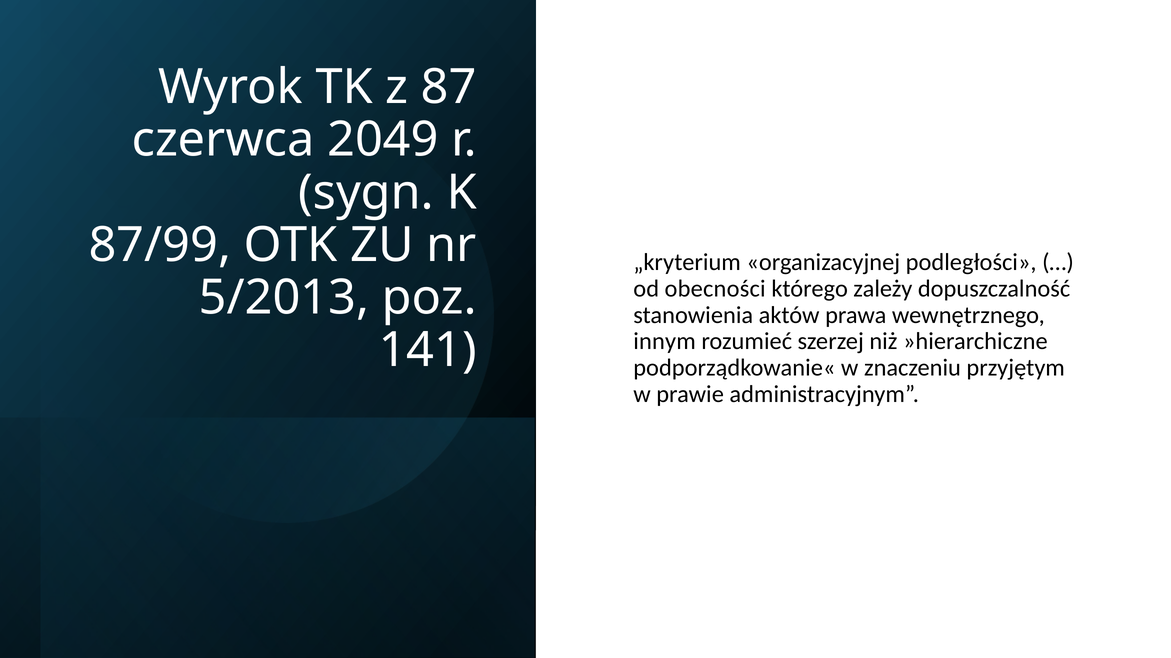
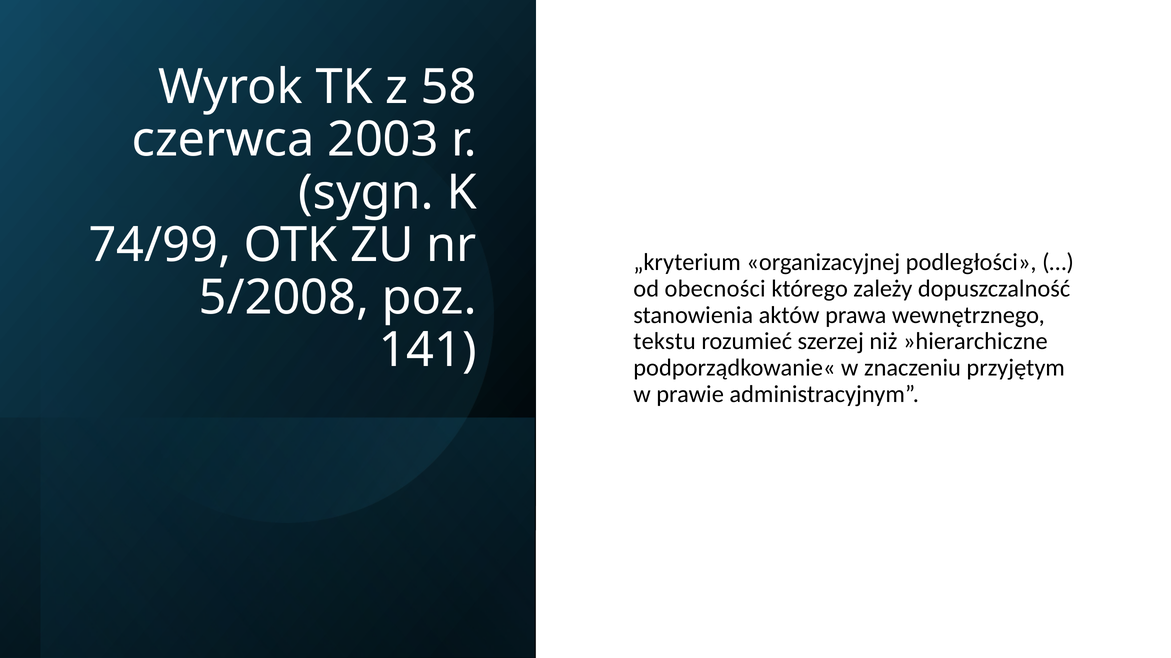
87: 87 -> 58 (449, 87)
2049: 2049 -> 2003 (383, 140)
87/99: 87/99 -> 74/99 (160, 245)
5/2013: 5/2013 -> 5/2008 (284, 298)
innym: innym -> tekstu (665, 342)
